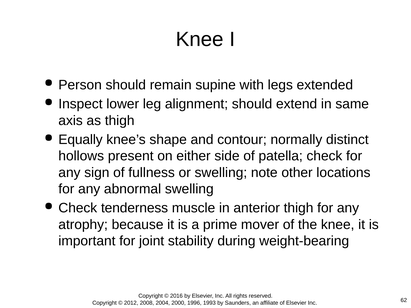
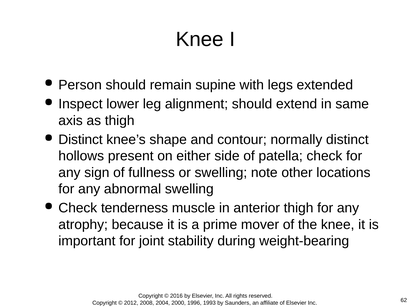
Equally: Equally -> Distinct (81, 140)
